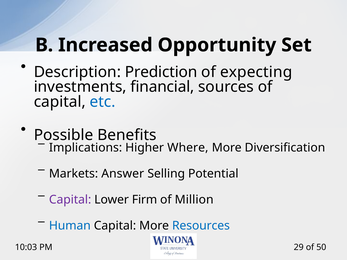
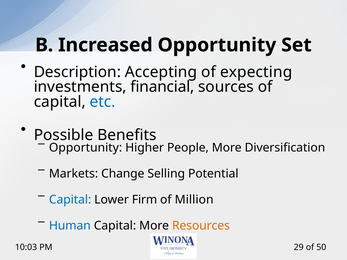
Prediction: Prediction -> Accepting (161, 72)
Implications: Implications -> Opportunity (86, 148)
Where: Where -> People (188, 148)
Answer: Answer -> Change (123, 174)
Capital colour: purple -> blue (70, 200)
Resources colour: blue -> orange (201, 226)
